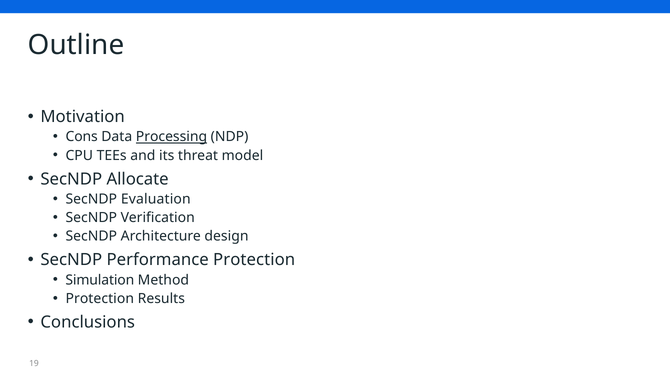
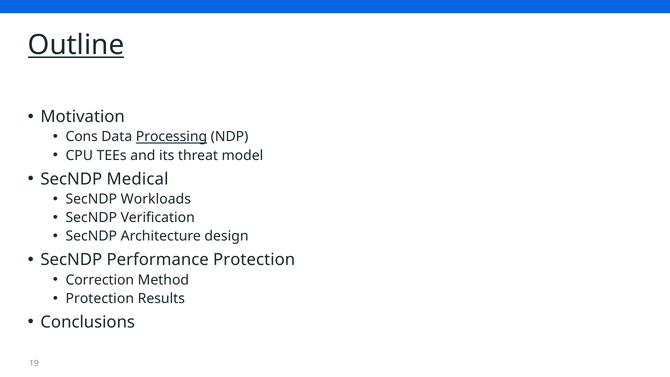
Outline underline: none -> present (76, 45)
Allocate: Allocate -> Medical (138, 179)
Evaluation: Evaluation -> Workloads (156, 199)
Simulation: Simulation -> Correction (100, 280)
